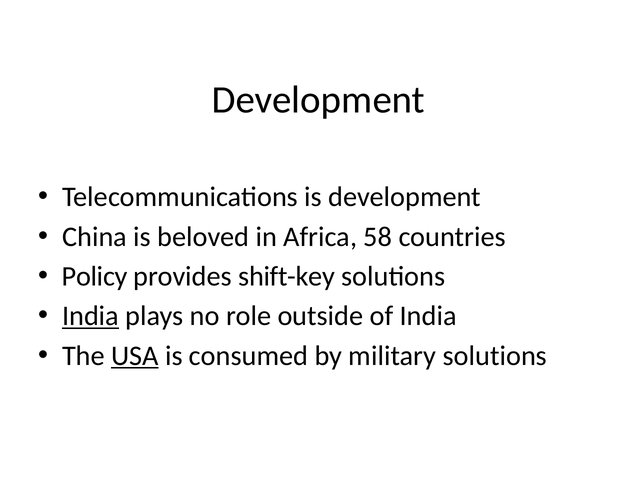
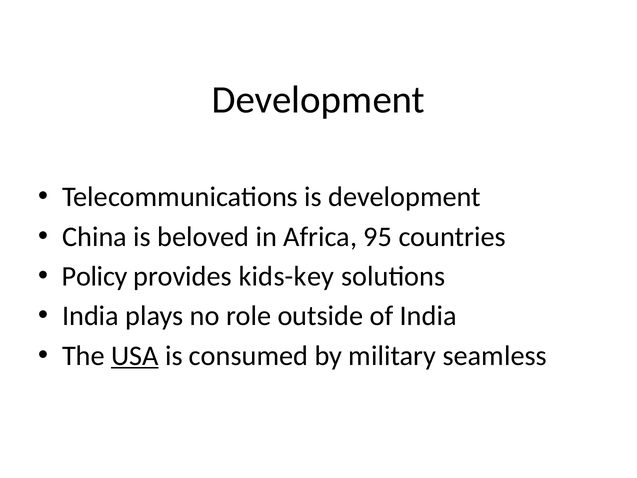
58: 58 -> 95 (378, 237)
shift-key: shift-key -> kids-key (286, 276)
India underline: present -> none (91, 316)
military solutions: solutions -> seamless (495, 356)
